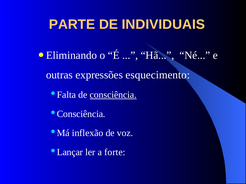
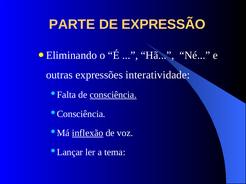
INDIVIDUAIS: INDIVIDUAIS -> EXPRESSÃO (163, 25)
esquecimento: esquecimento -> interatividade (158, 75)
inflexão underline: none -> present (88, 133)
forte: forte -> tema (115, 152)
